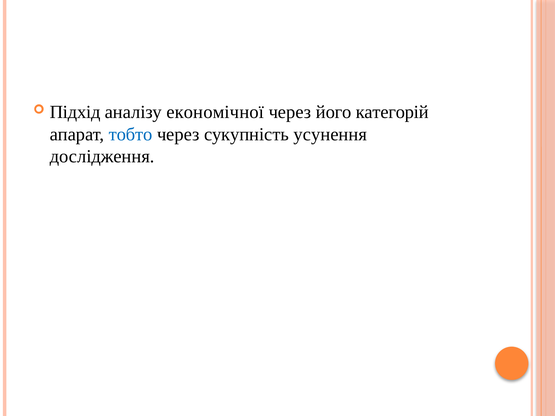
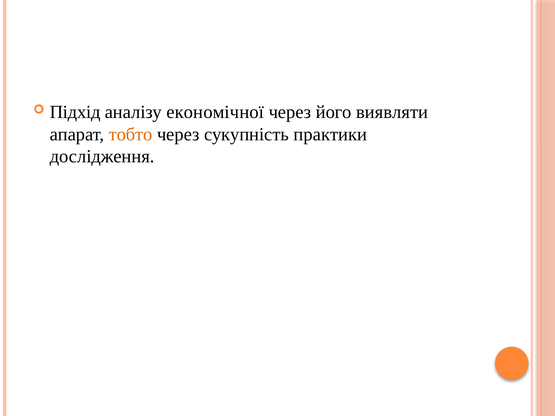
категорій: категорій -> виявляти (392, 112)
тобто colour: blue -> orange (131, 134)
усунення: усунення -> практики (330, 134)
